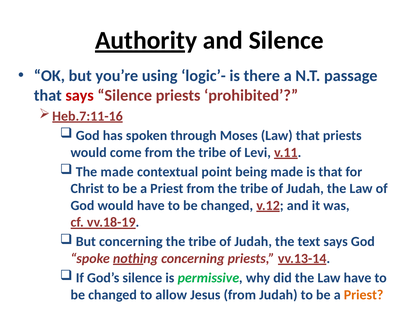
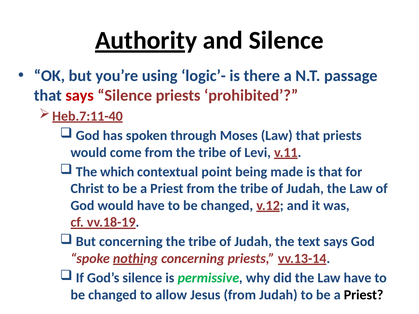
Heb.7:11-16: Heb.7:11-16 -> Heb.7:11-40 (87, 116)
The made: made -> which (117, 172)
Priest colour: orange -> black (364, 295)
